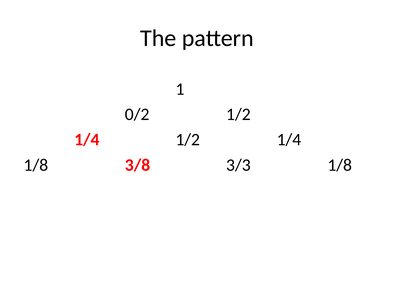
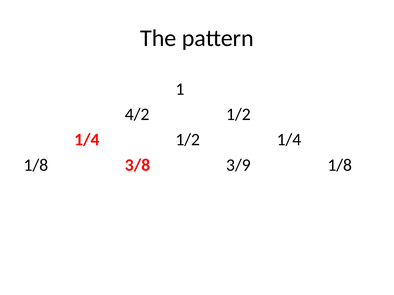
0/2: 0/2 -> 4/2 (137, 115)
3/3: 3/3 -> 3/9 (238, 165)
